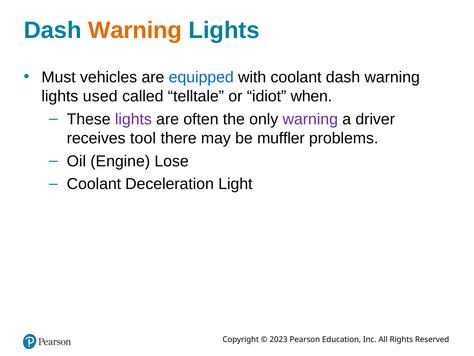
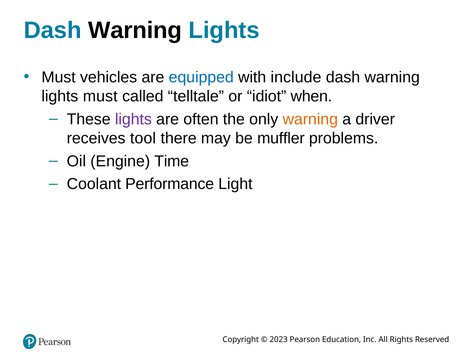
Warning colour: orange -> black (135, 30)
with coolant: coolant -> include (296, 77)
lights used: used -> must (100, 96)
warning colour: purple -> orange (310, 119)
Lose: Lose -> Time (172, 161)
Deceleration: Deceleration -> Performance (170, 184)
